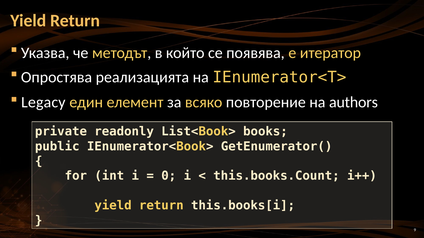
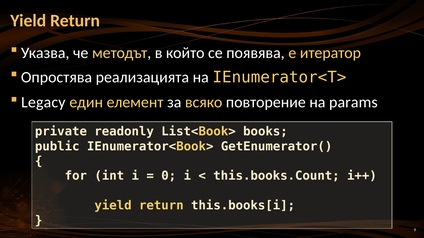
authors: authors -> params (353, 103)
